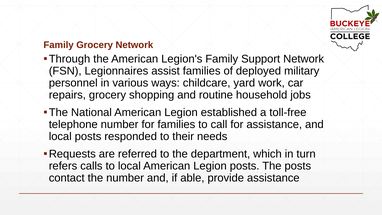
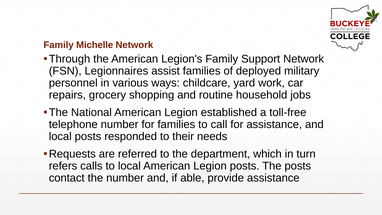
Family Grocery: Grocery -> Michelle (95, 45)
